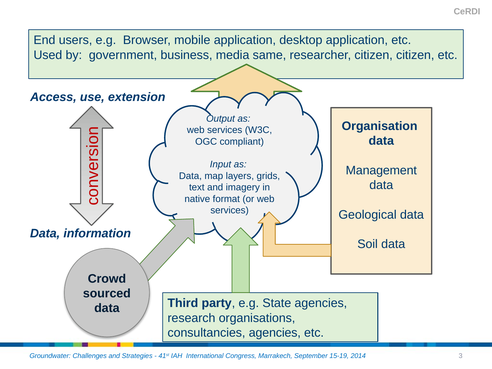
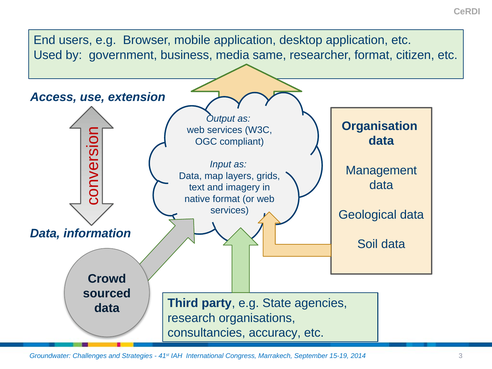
researcher citizen: citizen -> format (374, 55)
consultancies agencies: agencies -> accuracy (275, 333)
